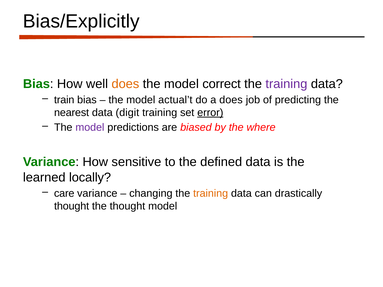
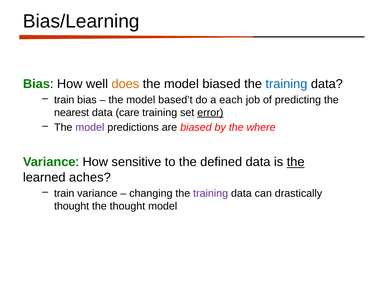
Bias/Explicitly: Bias/Explicitly -> Bias/Learning (81, 21)
model correct: correct -> biased (221, 84)
training colour: purple -> blue (286, 84)
actual’t: actual’t -> based’t (175, 100)
a does: does -> each (231, 100)
digit: digit -> care (128, 113)
the underline: none -> present (296, 162)
locally: locally -> aches (90, 177)
care: care -> train (64, 194)
training colour: orange -> purple (211, 194)
